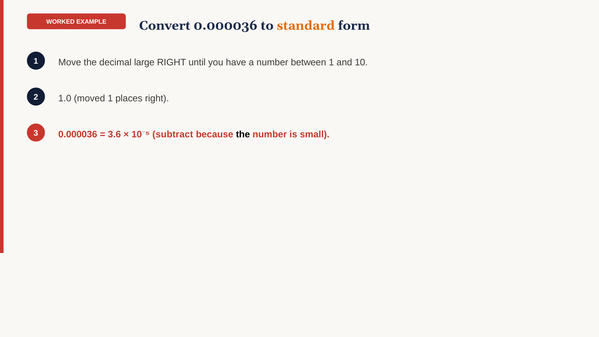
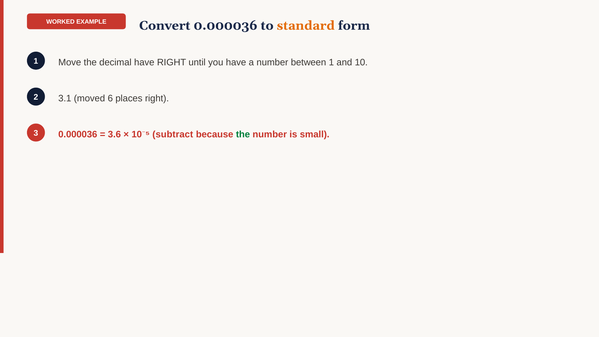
decimal large: large -> have (144, 62)
1.0: 1.0 -> 3.1 (65, 98)
moved 1: 1 -> 6 (110, 98)
the colour: black -> green (243, 134)
